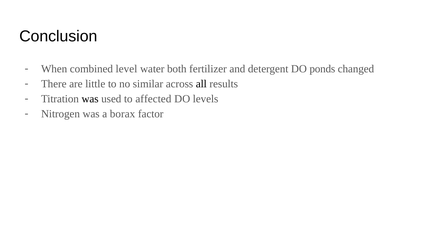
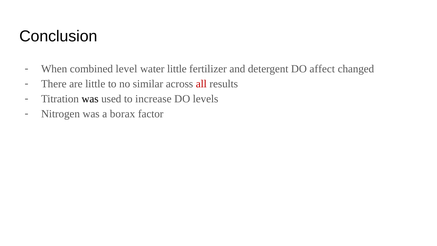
water both: both -> little (177, 69)
ponds: ponds -> affect (322, 69)
all colour: black -> red (201, 84)
affected: affected -> increase (153, 99)
